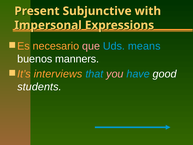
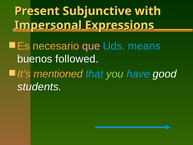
manners: manners -> followed (77, 59)
interviews: interviews -> mentioned (58, 74)
you colour: pink -> light green (115, 74)
